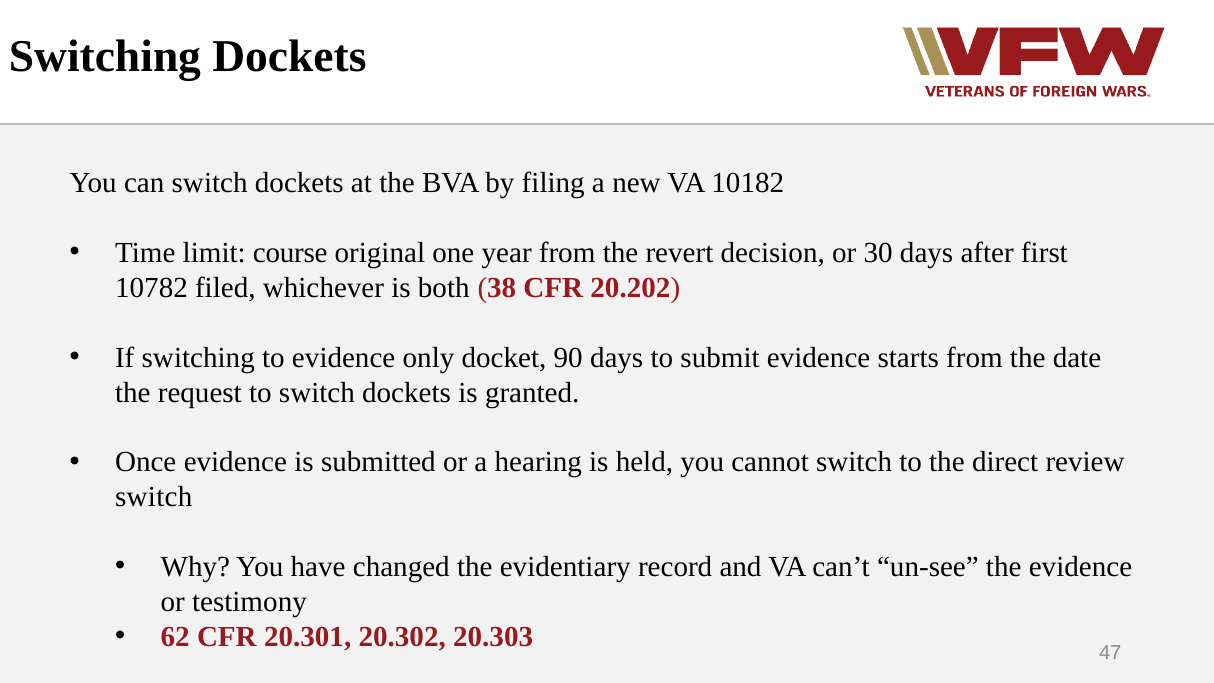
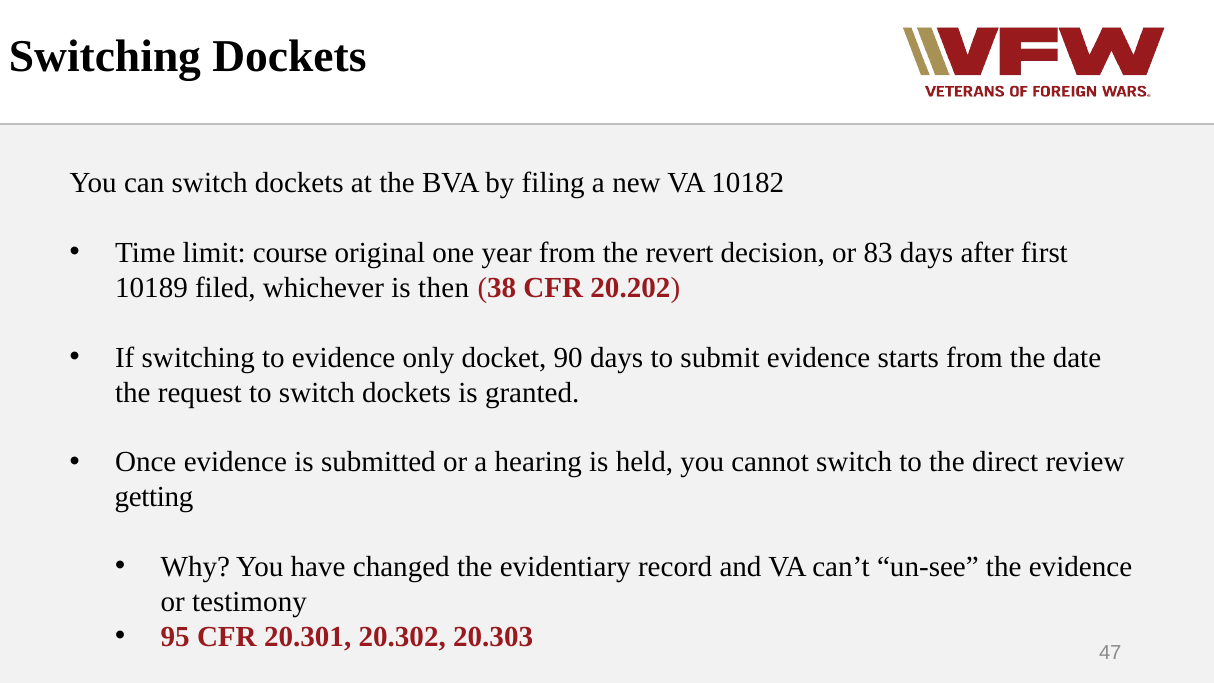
30: 30 -> 83 (878, 253)
10782: 10782 -> 10189 (152, 288)
both: both -> then (444, 288)
switch: switch -> getting (154, 497)
62: 62 -> 95 (175, 637)
